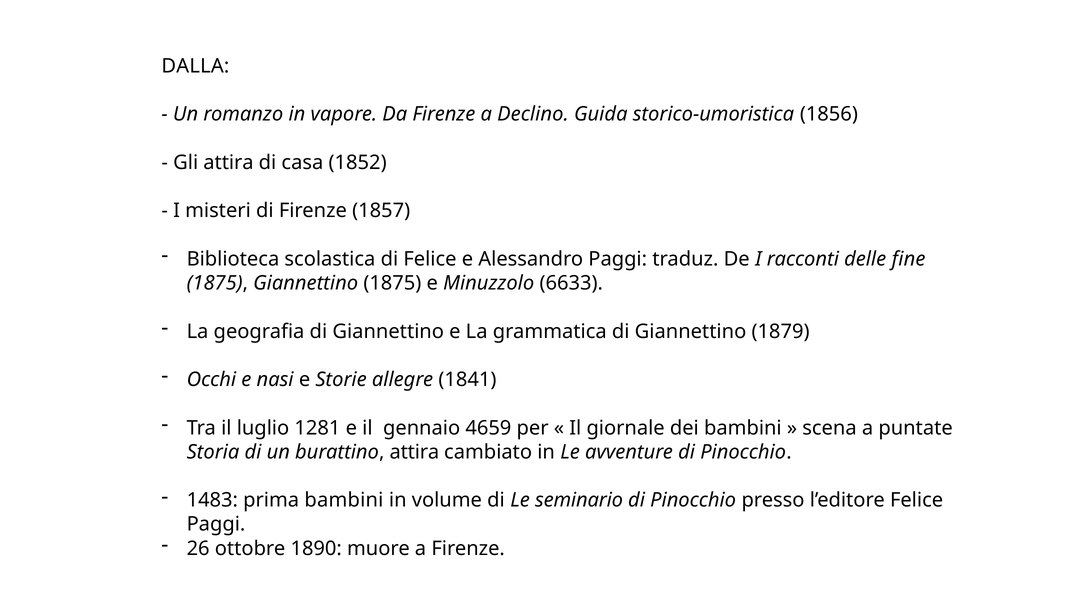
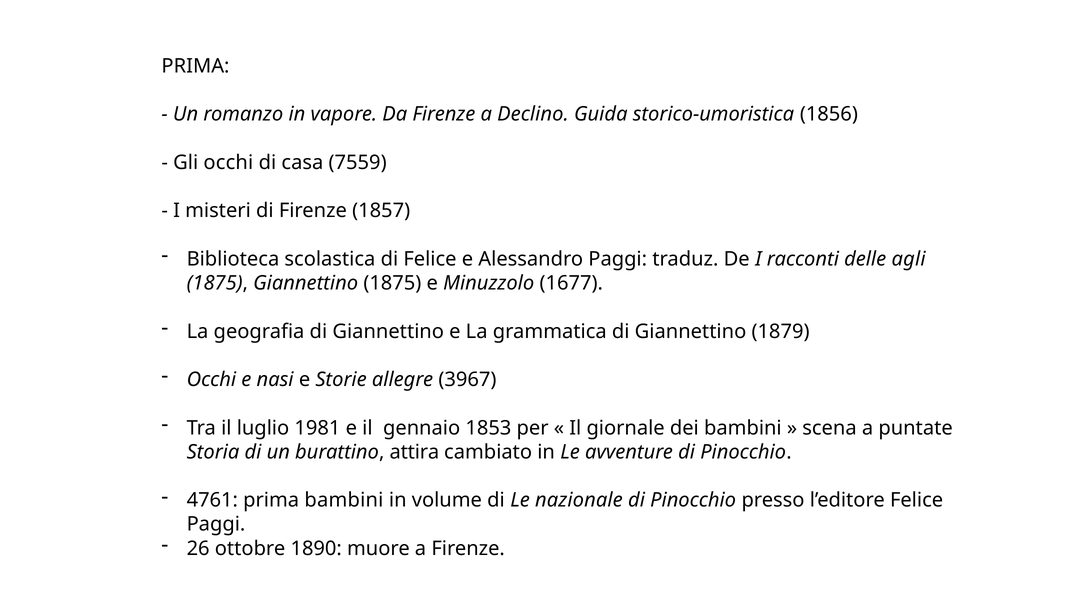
DALLA: DALLA -> PRIMA (195, 66)
Gli attira: attira -> occhi (228, 163)
1852: 1852 -> 7559 (358, 163)
fine: fine -> agli (909, 259)
6633: 6633 -> 1677 (571, 283)
1841: 1841 -> 3967 (467, 380)
1281: 1281 -> 1981 (317, 428)
4659: 4659 -> 1853 (488, 428)
1483: 1483 -> 4761 (212, 501)
seminario: seminario -> nazionale (579, 501)
